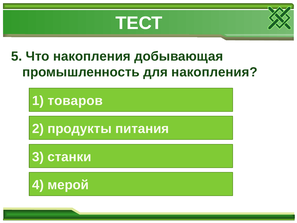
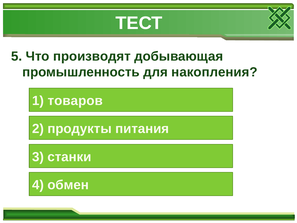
Что накопления: накопления -> производят (92, 56)
мерой: мерой -> обмен (68, 185)
